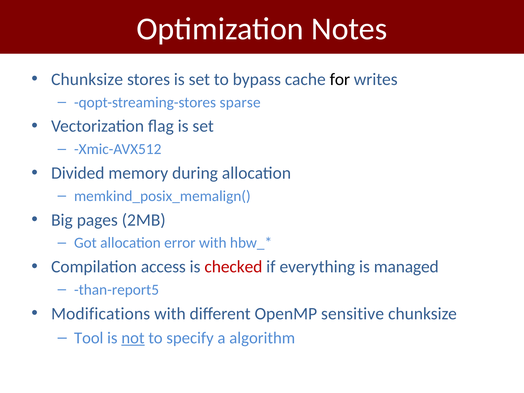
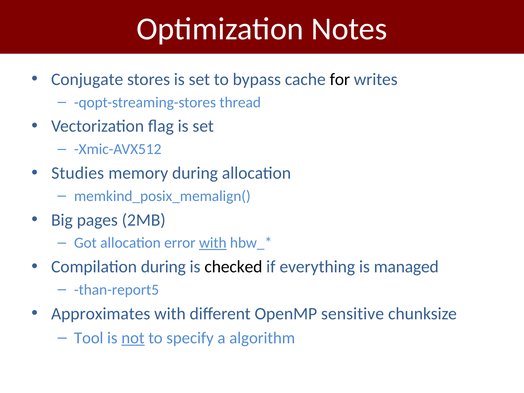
Chunksize: Chunksize -> Conjugate (87, 79)
sparse: sparse -> thread (240, 102)
Divided: Divided -> Studies (78, 173)
with underline: none -> present (213, 243)
Compilation access: access -> during (163, 267)
checked colour: red -> black (233, 267)
Modifications: Modifications -> Approximates (101, 314)
